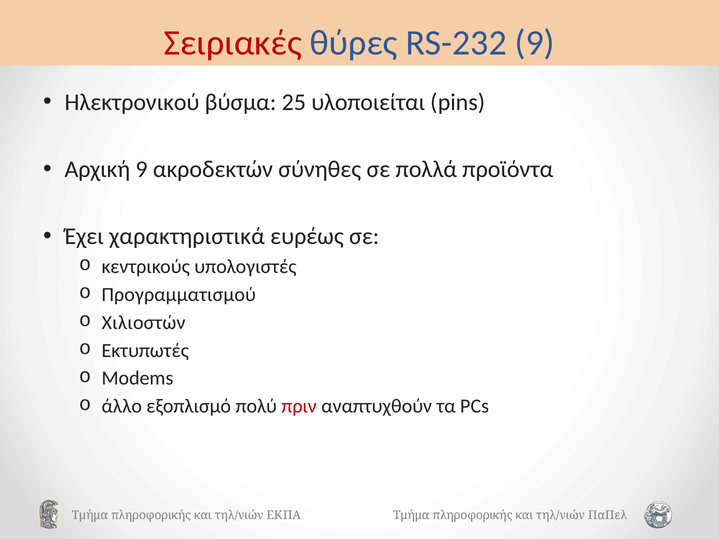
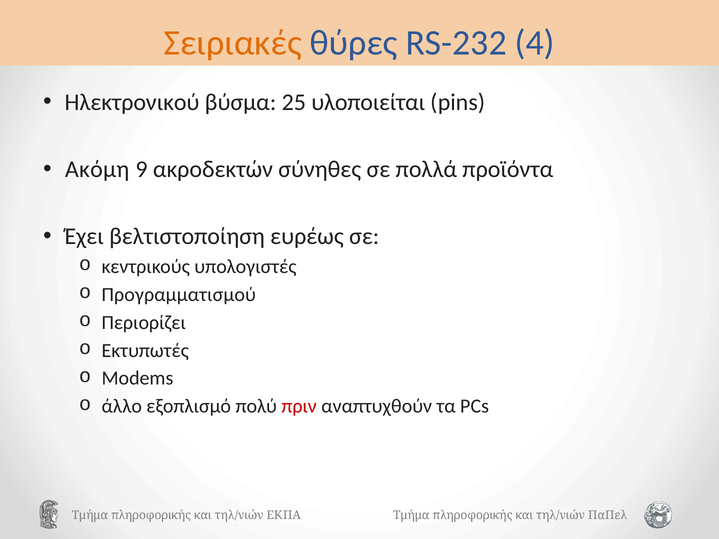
Σειριακές colour: red -> orange (233, 43)
RS-232 9: 9 -> 4 (535, 43)
Αρχική: Αρχική -> Ακόμη (97, 170)
χαρακτηριστικά: χαρακτηριστικά -> βελτιστοποίηση (187, 237)
Χιλιοστών: Χιλιοστών -> Περιορίζει (144, 323)
